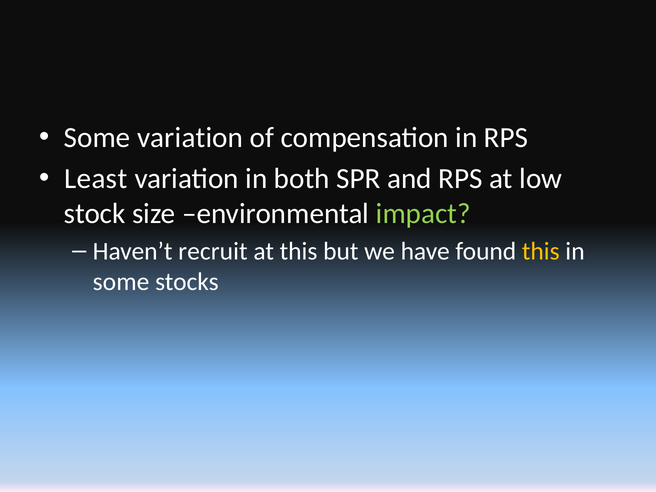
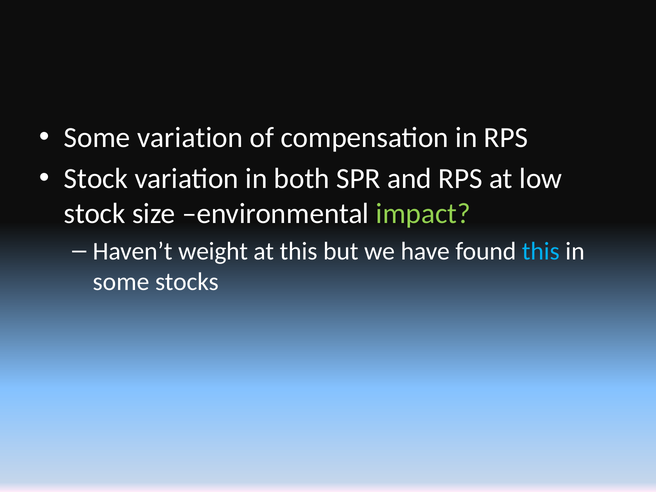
Least: Least -> Stock (96, 178)
recruit: recruit -> weight (213, 251)
this colour: yellow -> light blue (541, 251)
